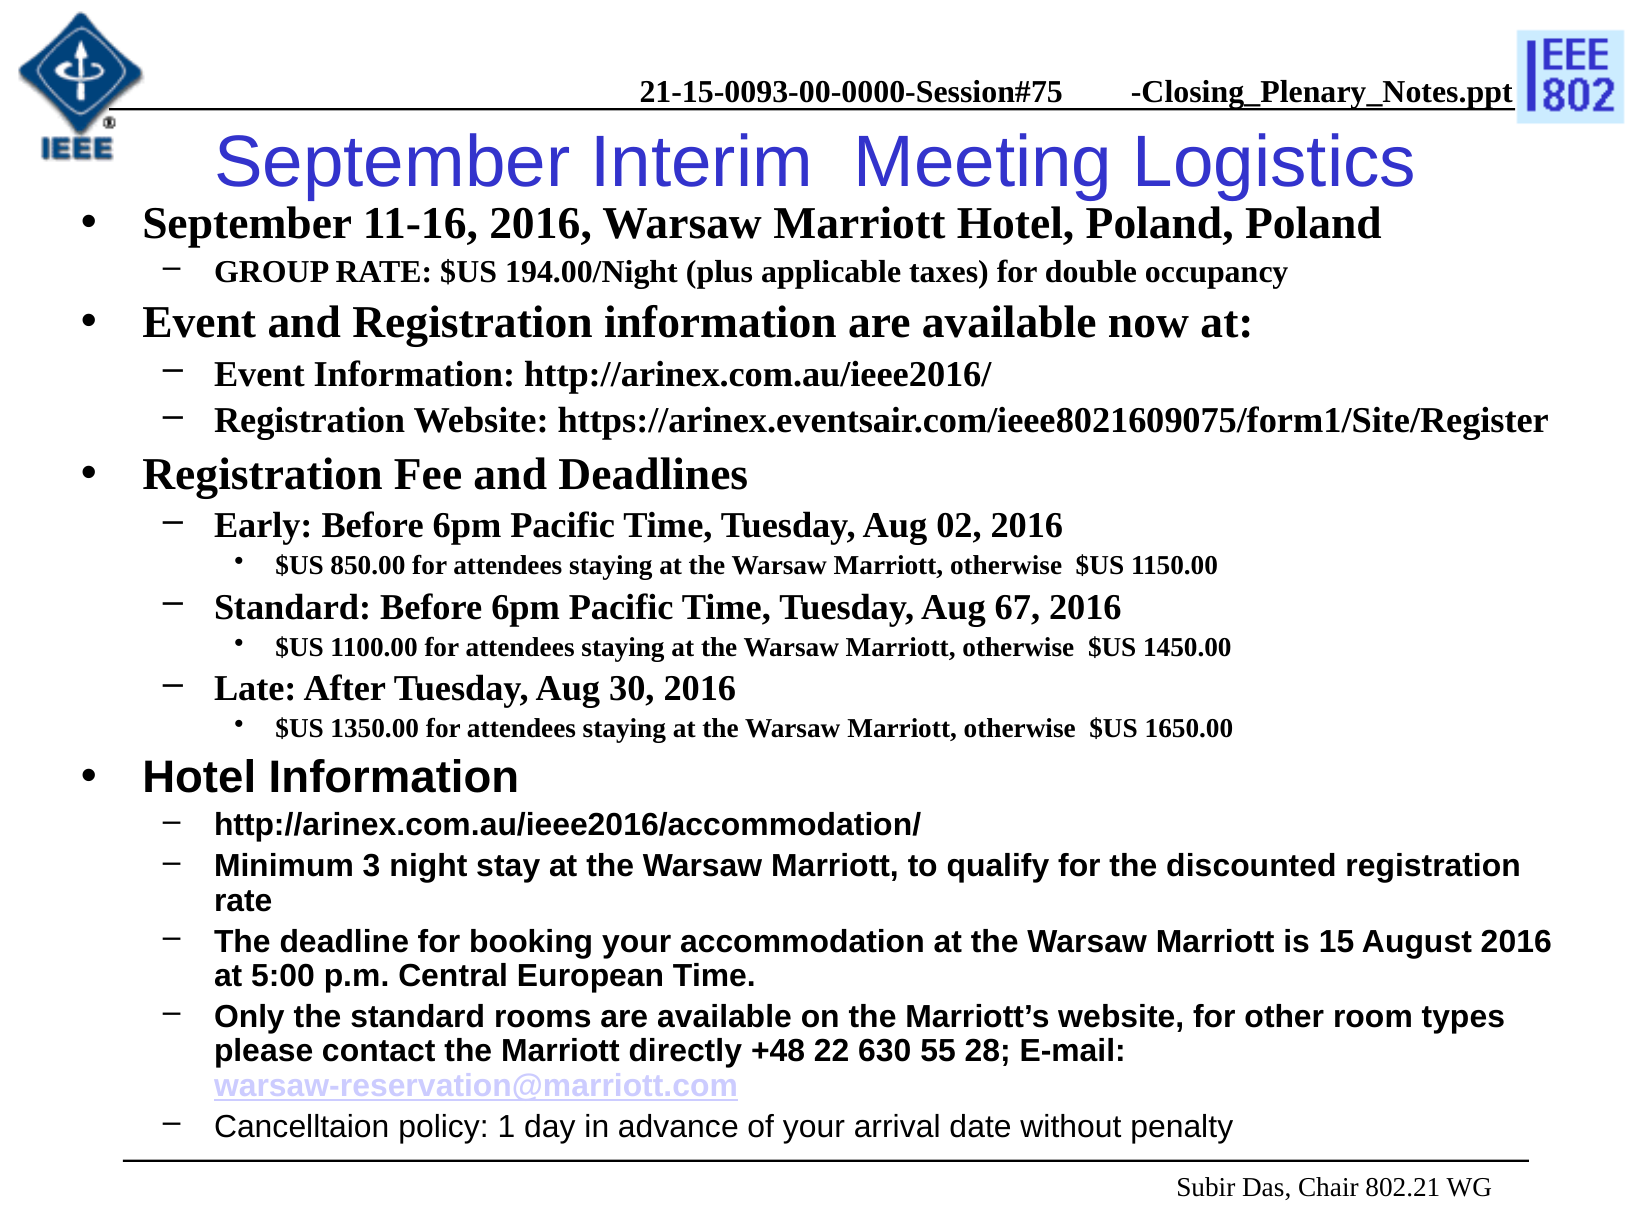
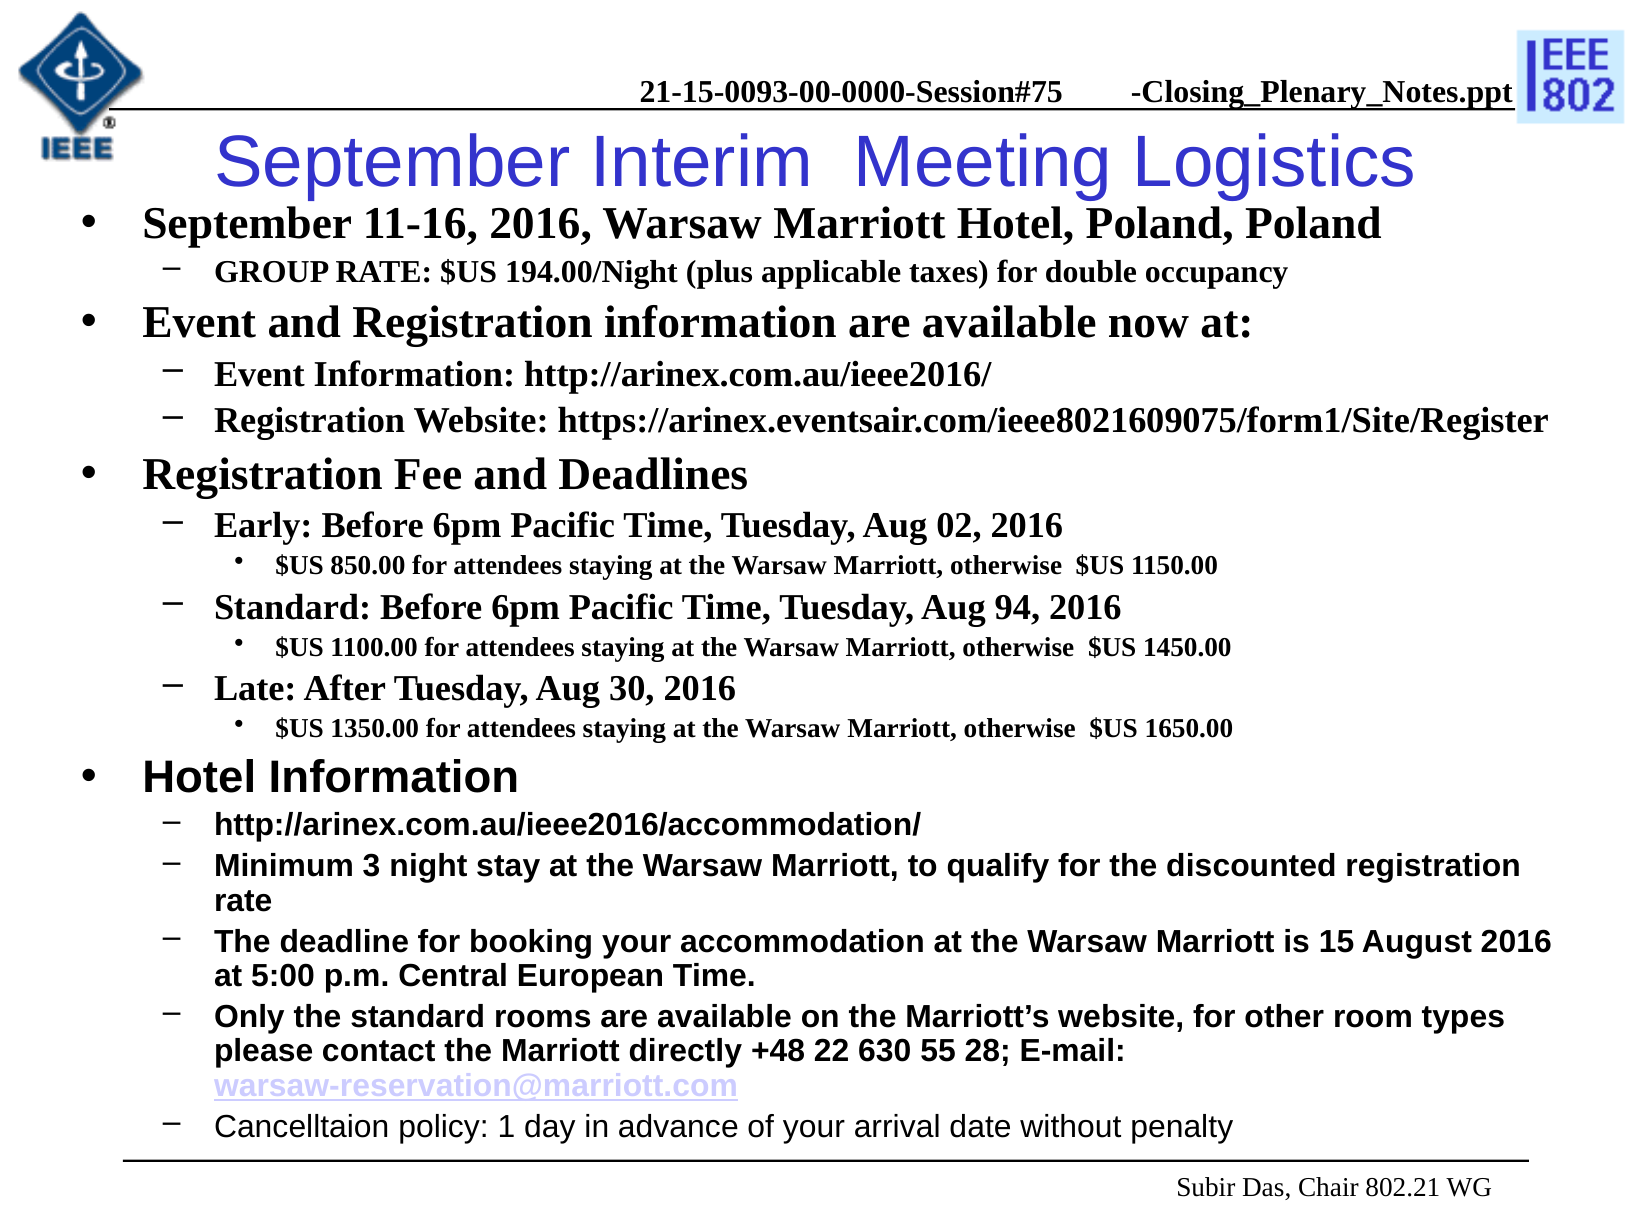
67: 67 -> 94 (1017, 607)
